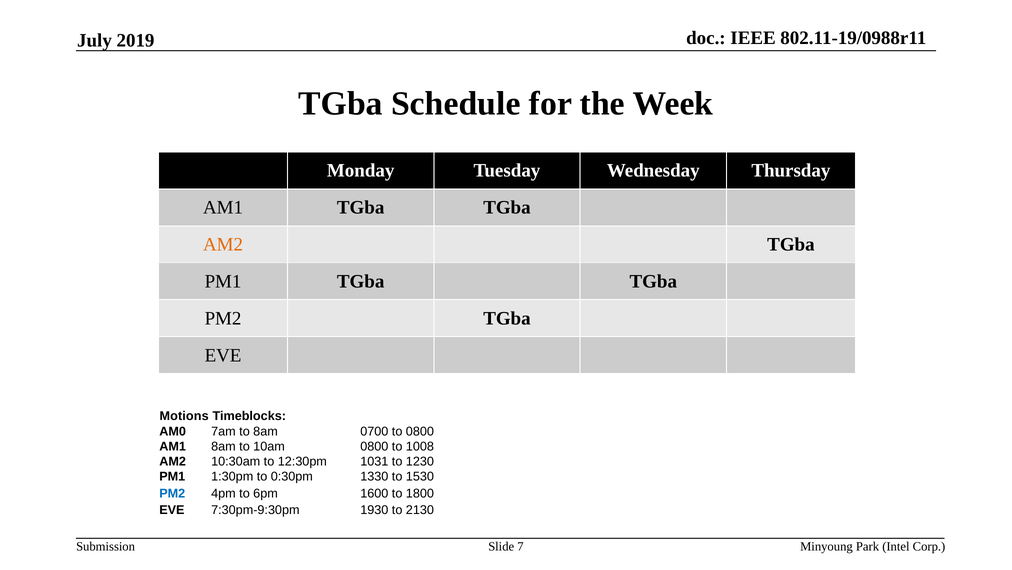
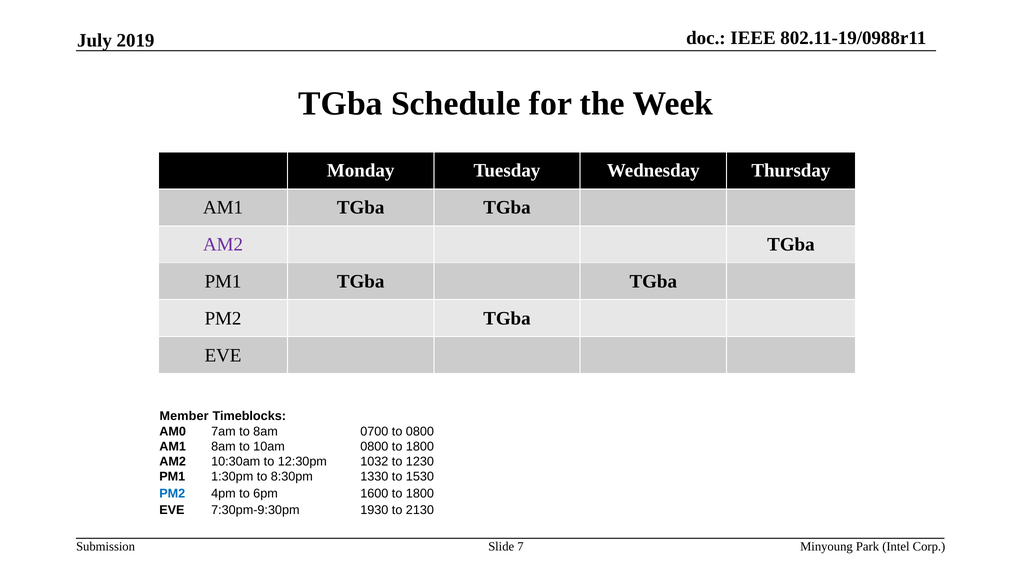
AM2 colour: orange -> purple (223, 244)
Motions: Motions -> Member (184, 415)
0800 to 1008: 1008 -> 1800 (420, 446)
1031: 1031 -> 1032 (374, 461)
0:30pm: 0:30pm -> 8:30pm (292, 476)
